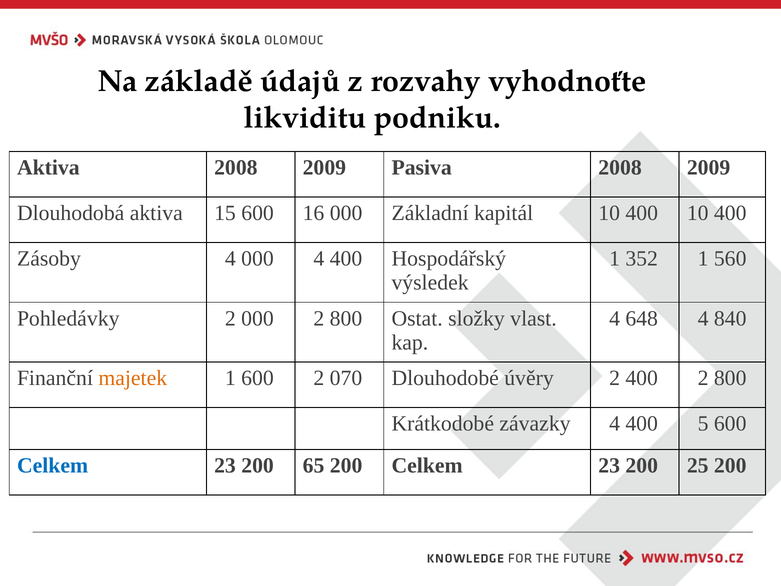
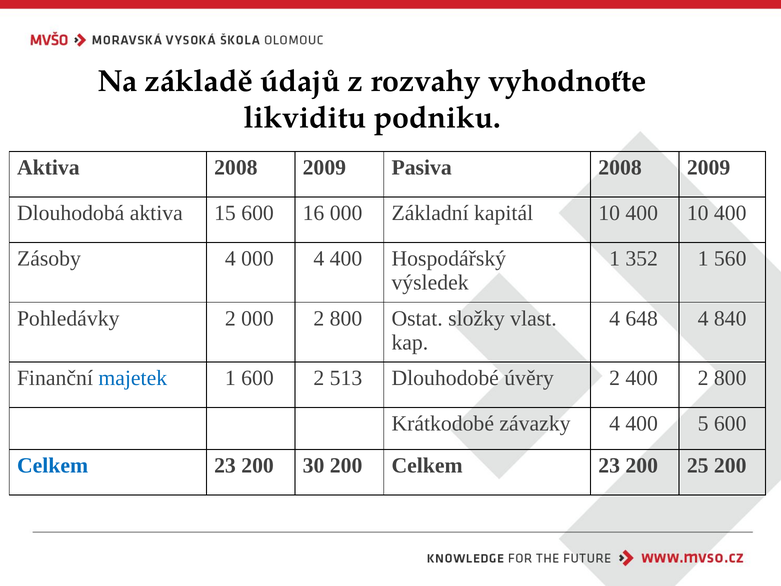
majetek colour: orange -> blue (133, 378)
070: 070 -> 513 (346, 378)
65: 65 -> 30 (314, 465)
